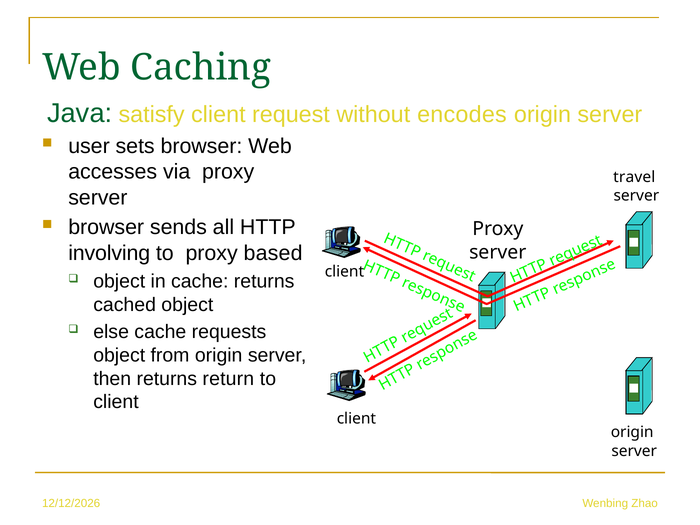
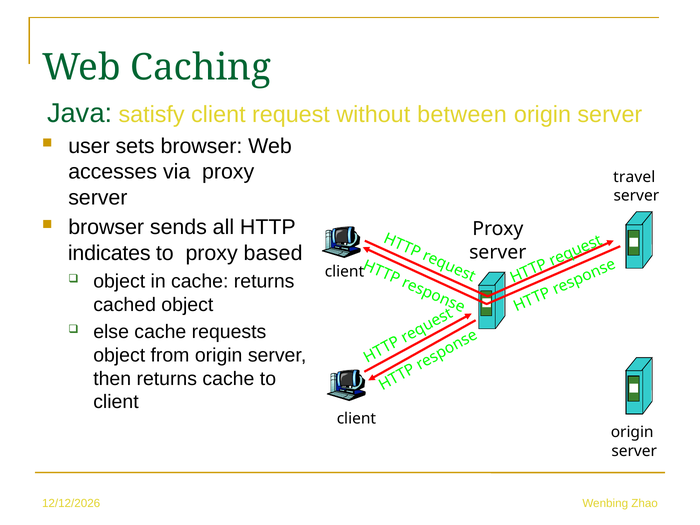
encodes: encodes -> between (462, 114)
involving: involving -> indicates (109, 253)
returns return: return -> cache (228, 379)
